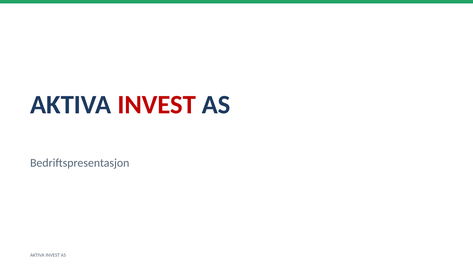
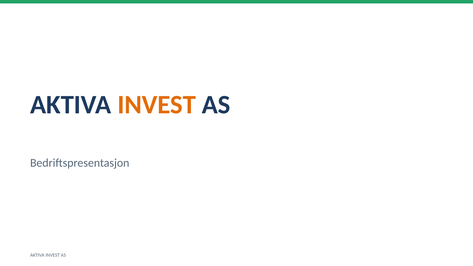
INVEST colour: red -> orange (157, 105)
